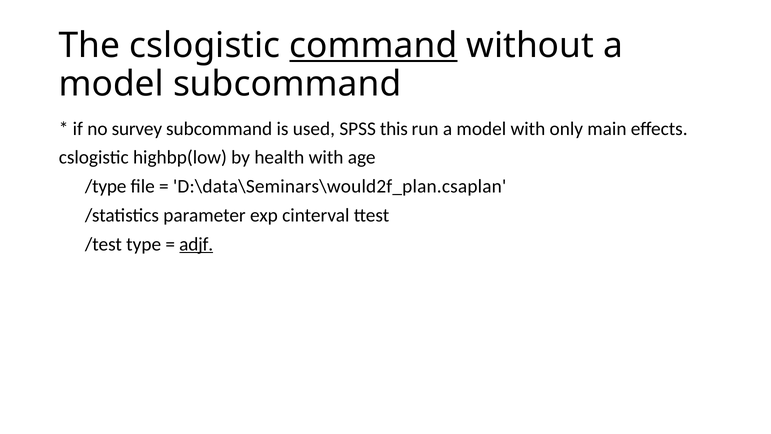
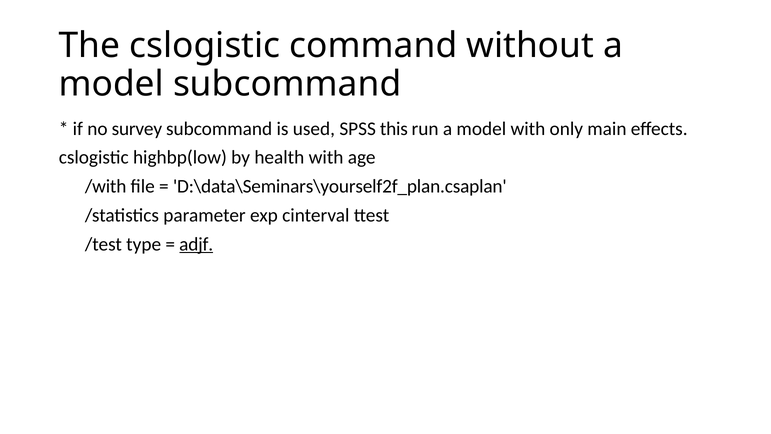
command underline: present -> none (373, 46)
/type: /type -> /with (106, 186)
D:\data\Seminars\would2f_plan.csaplan: D:\data\Seminars\would2f_plan.csaplan -> D:\data\Seminars\yourself2f_plan.csaplan (340, 186)
